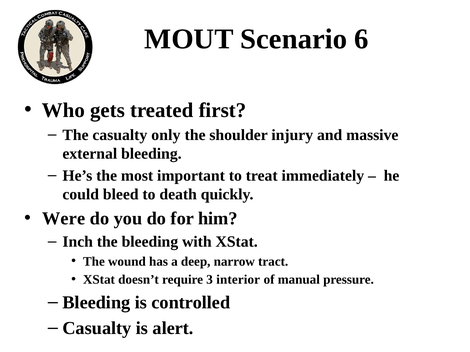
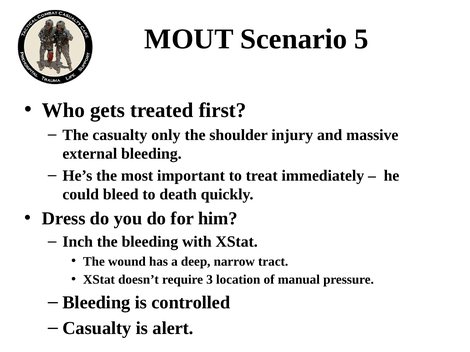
6: 6 -> 5 (361, 39)
Were: Were -> Dress (64, 219)
interior: interior -> location (238, 280)
